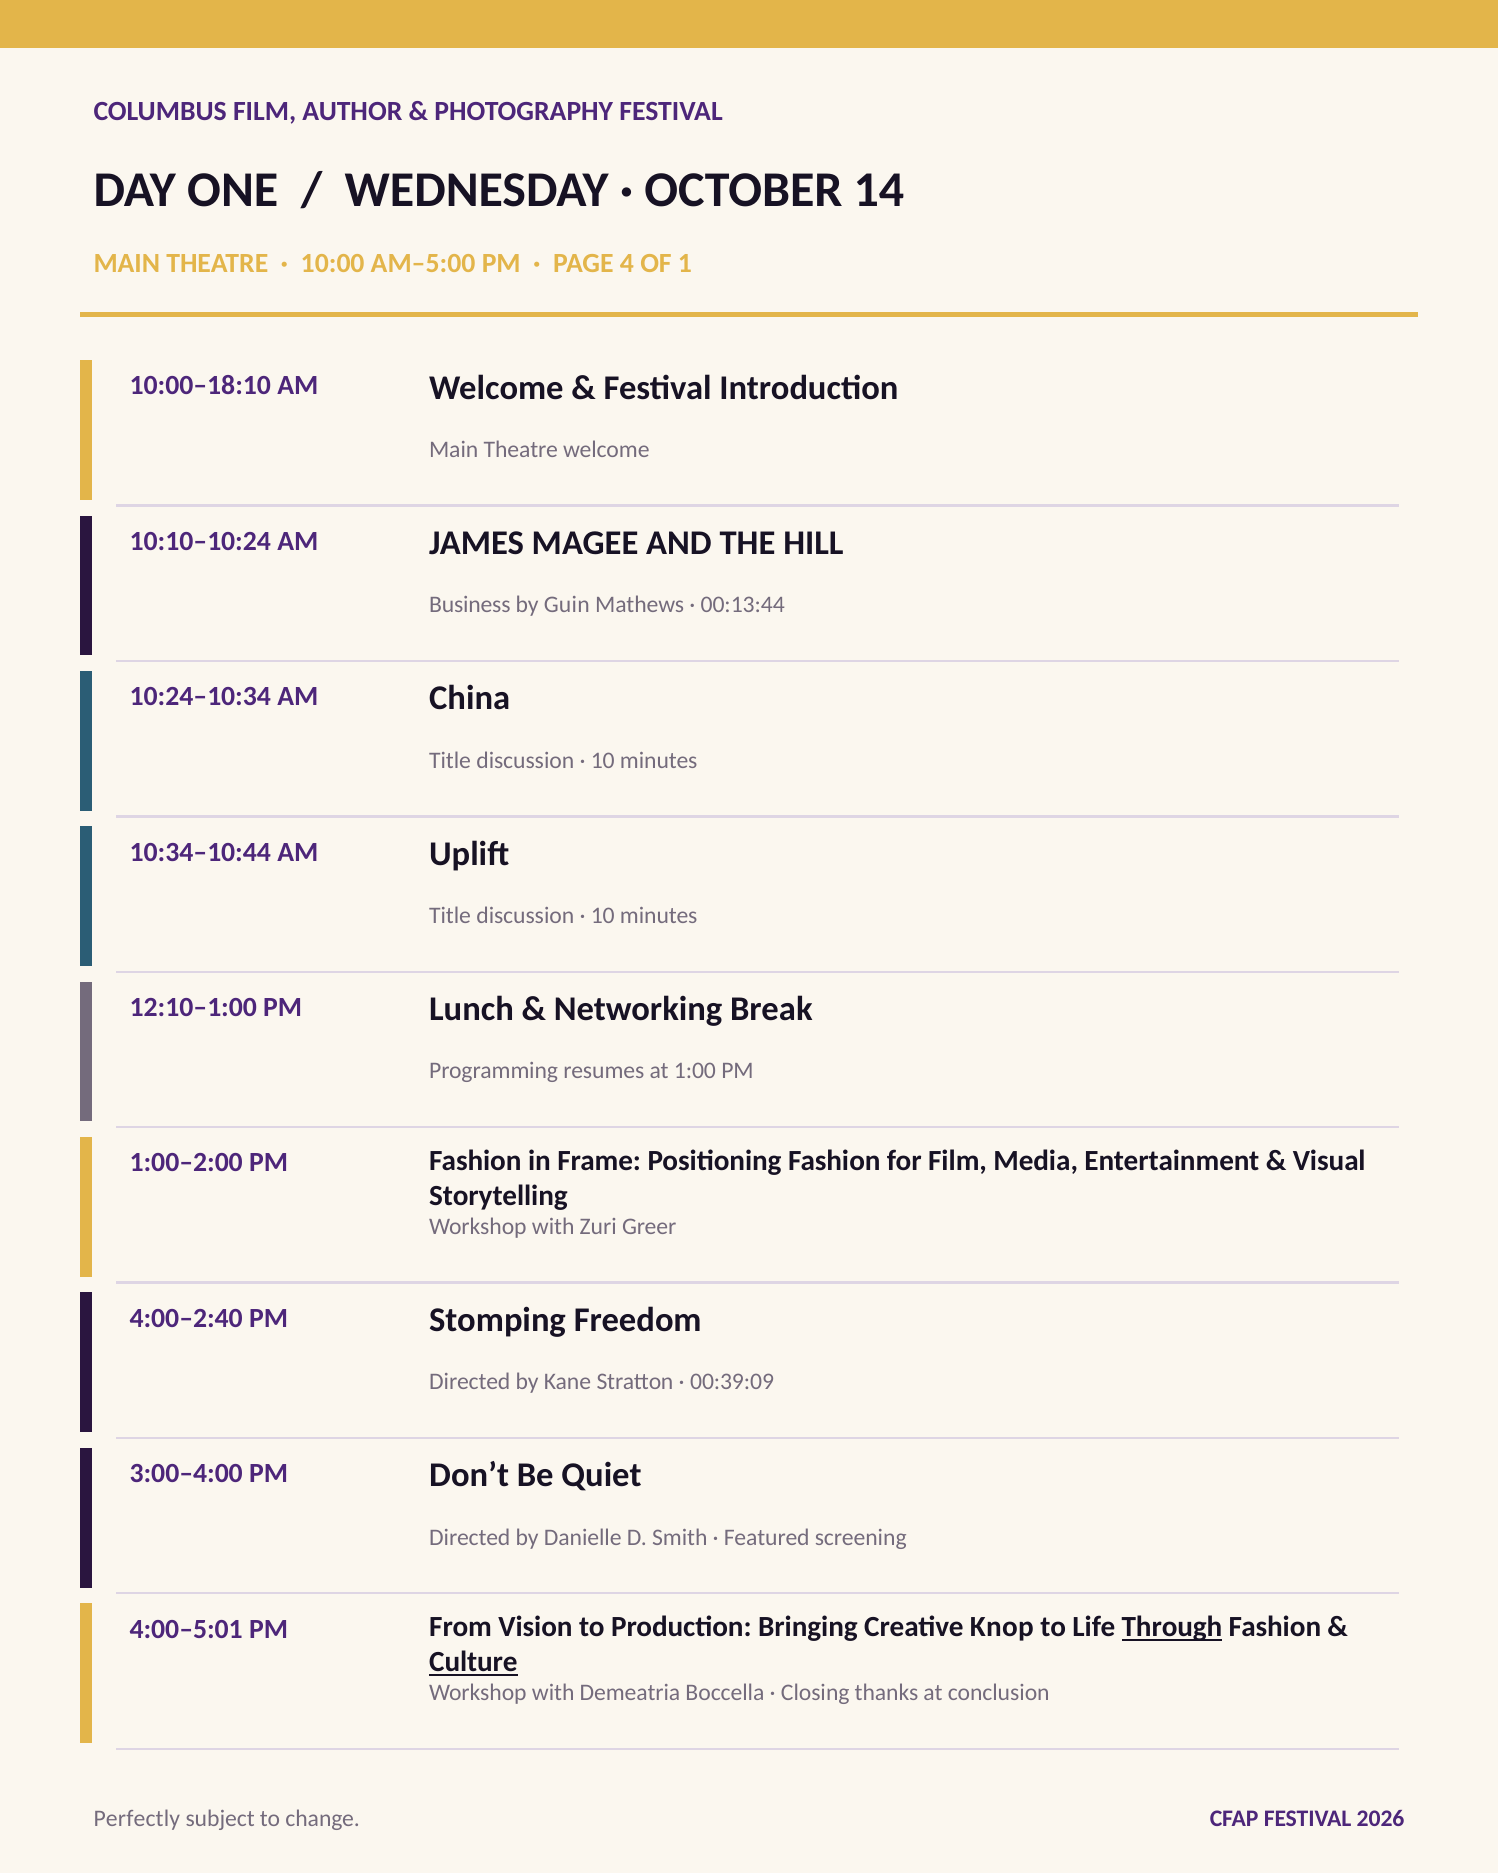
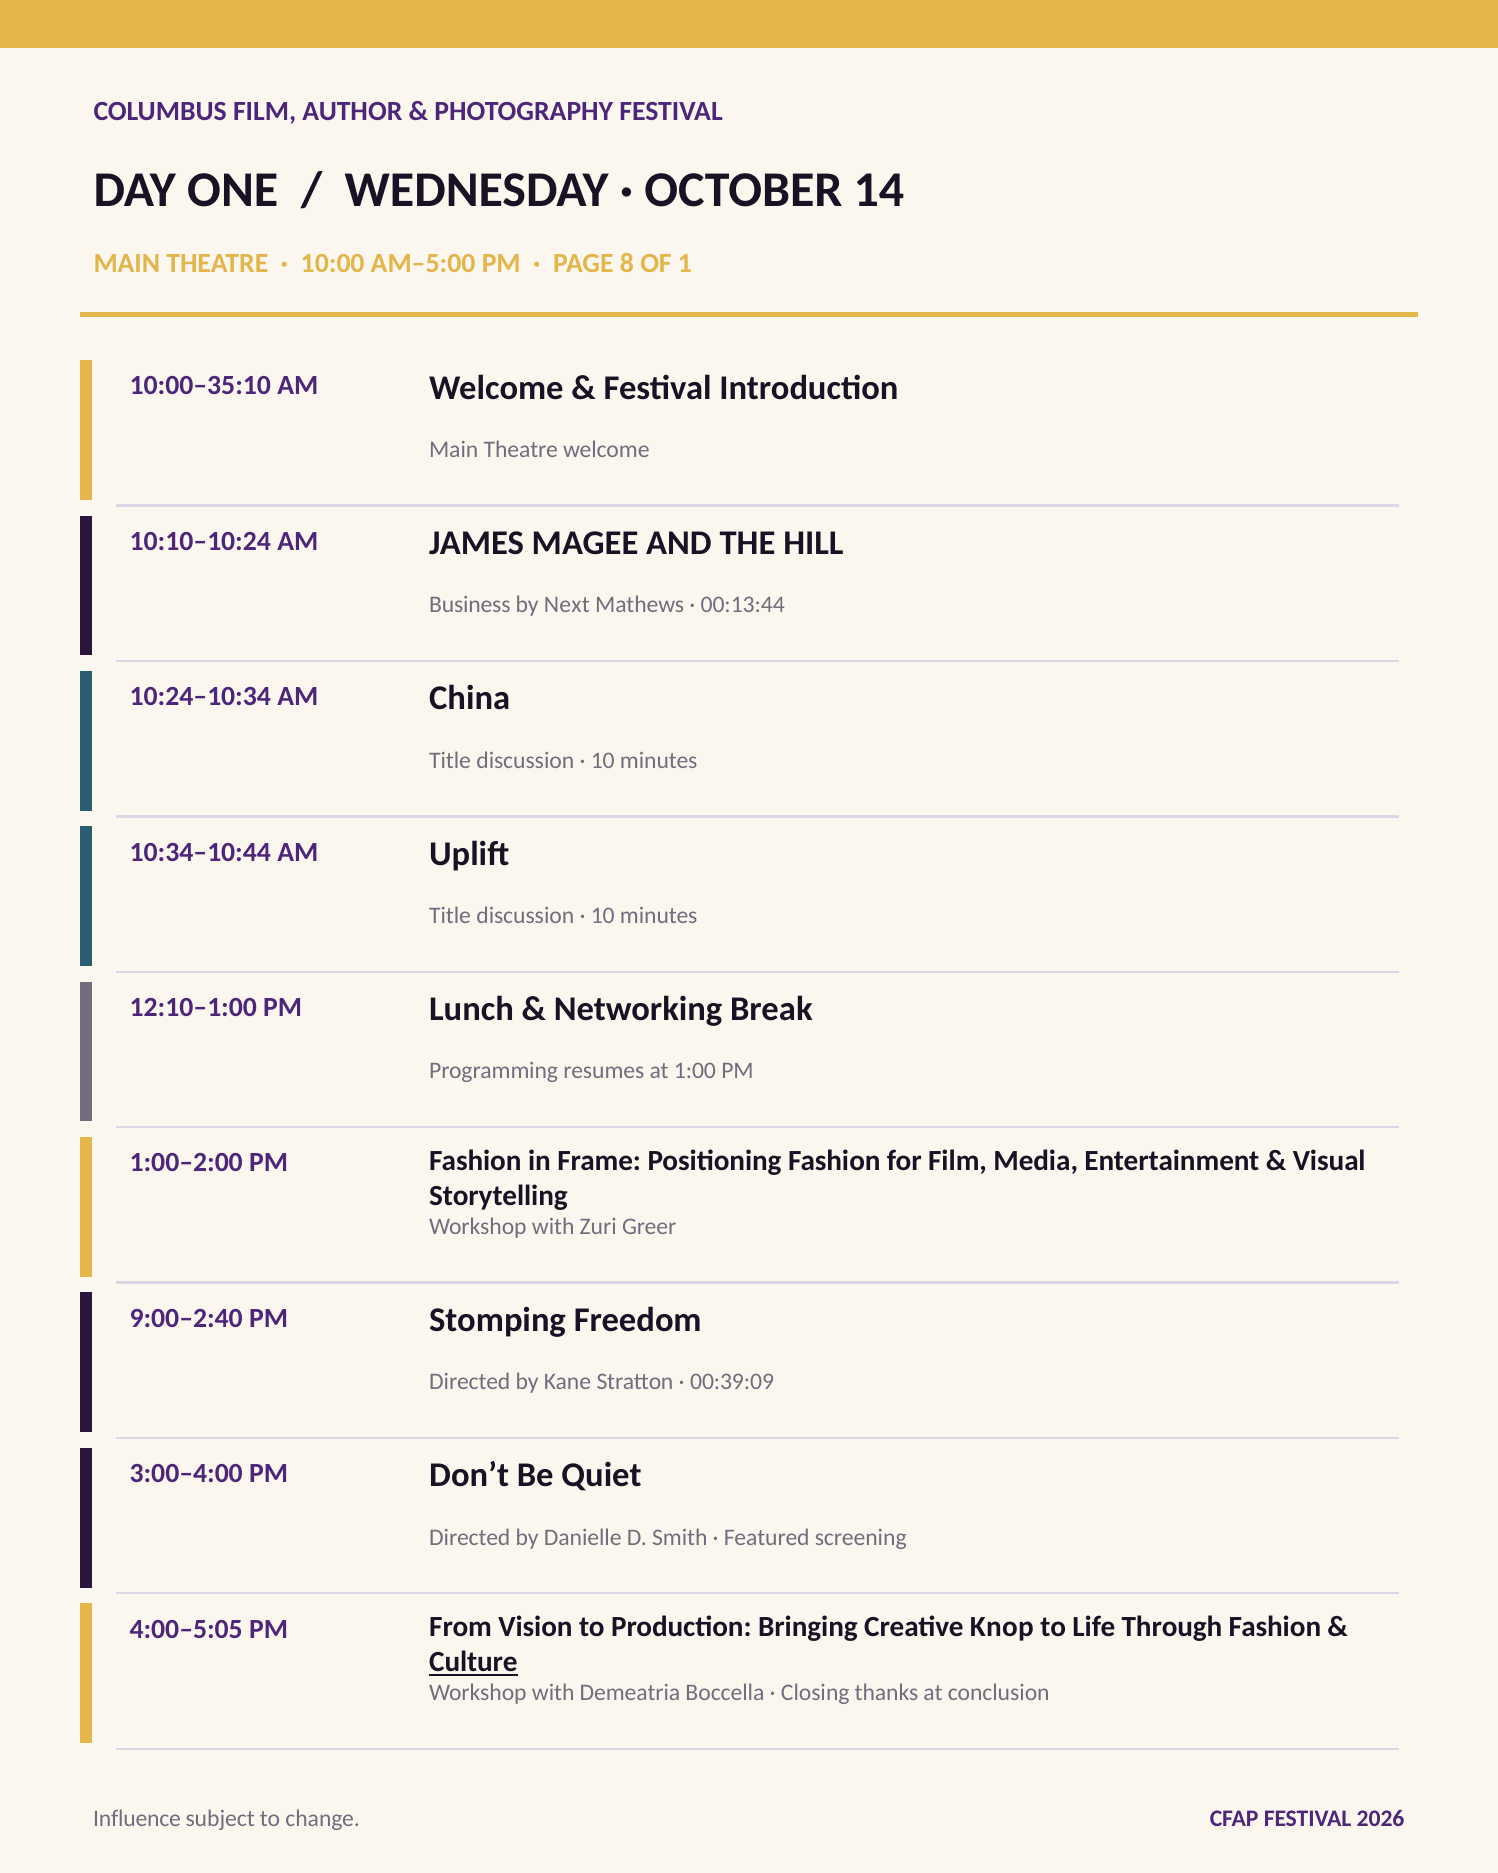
4: 4 -> 8 (627, 264)
10:00–18:10: 10:00–18:10 -> 10:00–35:10 (200, 386)
Guin: Guin -> Next (567, 605)
4:00–2:40: 4:00–2:40 -> 9:00–2:40 (186, 1318)
4:00–5:01: 4:00–5:01 -> 4:00–5:05 (186, 1629)
Through underline: present -> none (1172, 1627)
Perfectly: Perfectly -> Influence (137, 1819)
